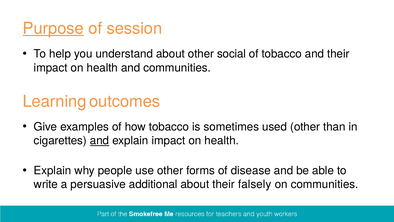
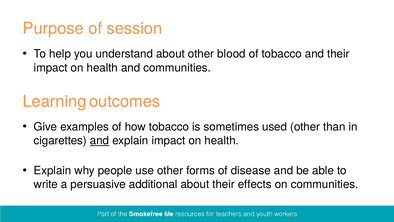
Purpose underline: present -> none (53, 28)
social: social -> blood (231, 54)
falsely: falsely -> effects (255, 184)
